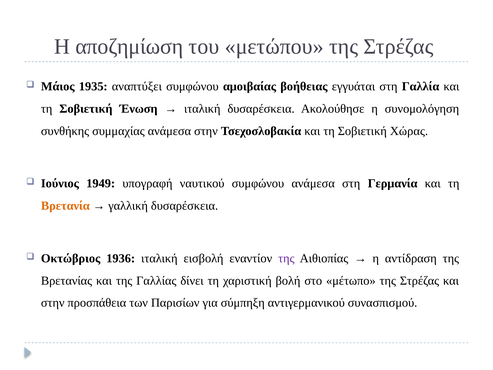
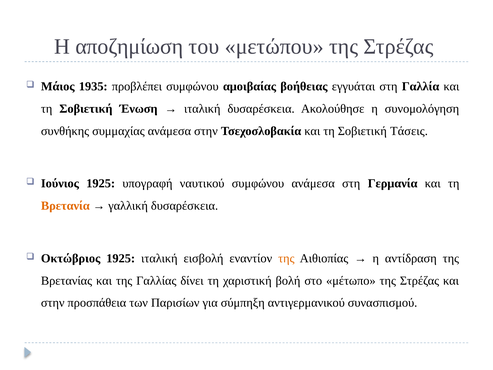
αναπτύξει: αναπτύξει -> προβλέπει (137, 86)
Χώρας: Χώρας -> Τάσεις (409, 131)
Ιούνιος 1949: 1949 -> 1925 (101, 183)
Οκτώβριος 1936: 1936 -> 1925 (121, 258)
της colour: purple -> orange (286, 258)
